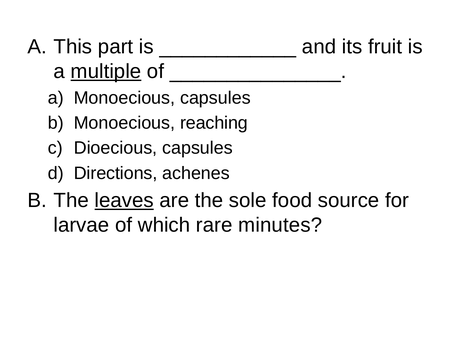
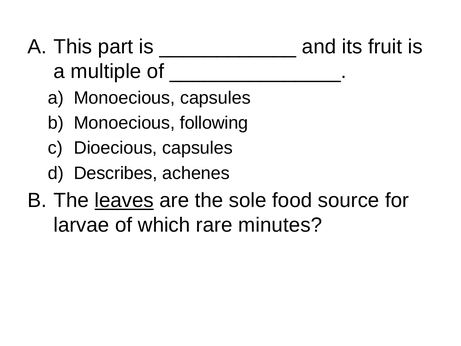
multiple underline: present -> none (106, 71)
reaching: reaching -> following (214, 123)
Directions: Directions -> Describes (116, 173)
